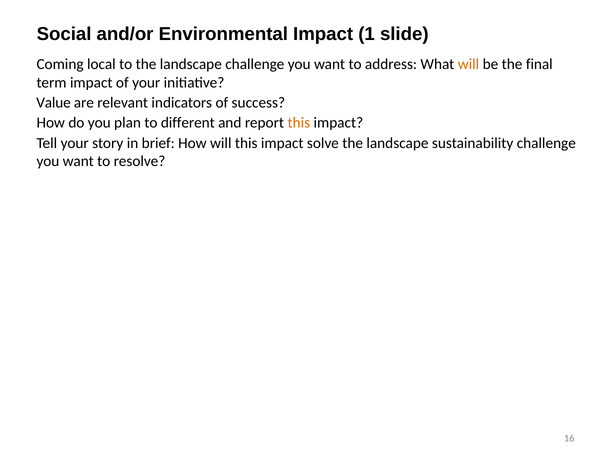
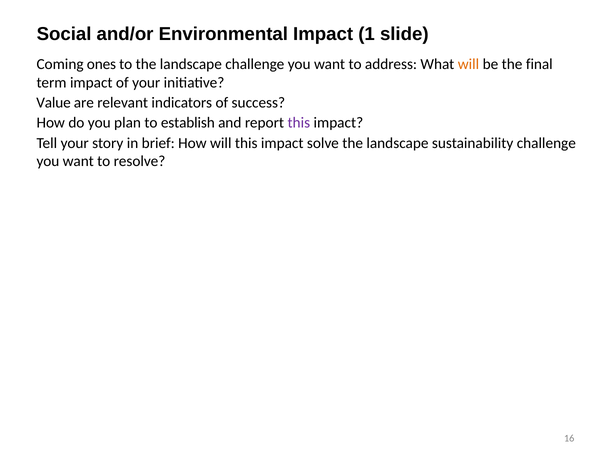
local: local -> ones (101, 64)
different: different -> establish (188, 123)
this colour: orange -> purple (299, 123)
